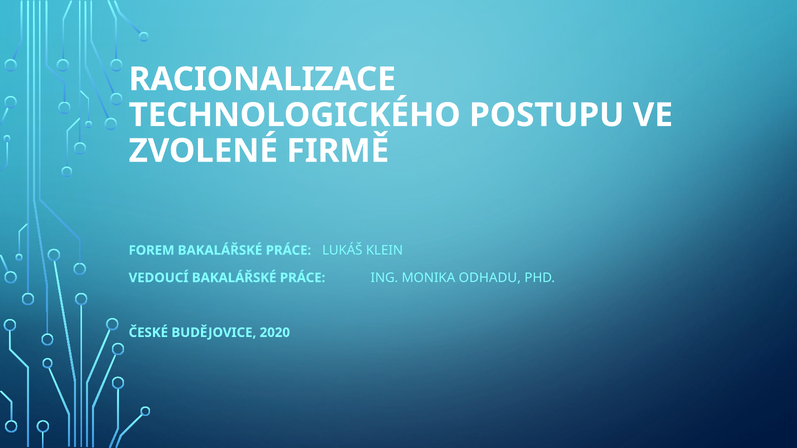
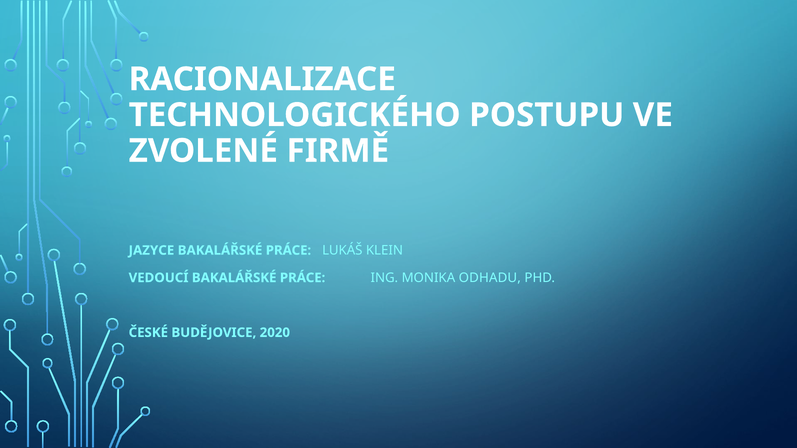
FOREM: FOREM -> JAZYCE (151, 251)
